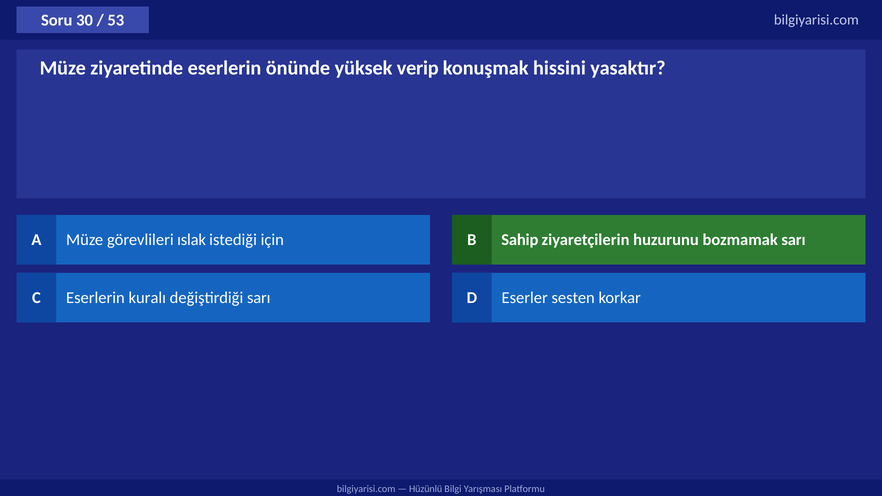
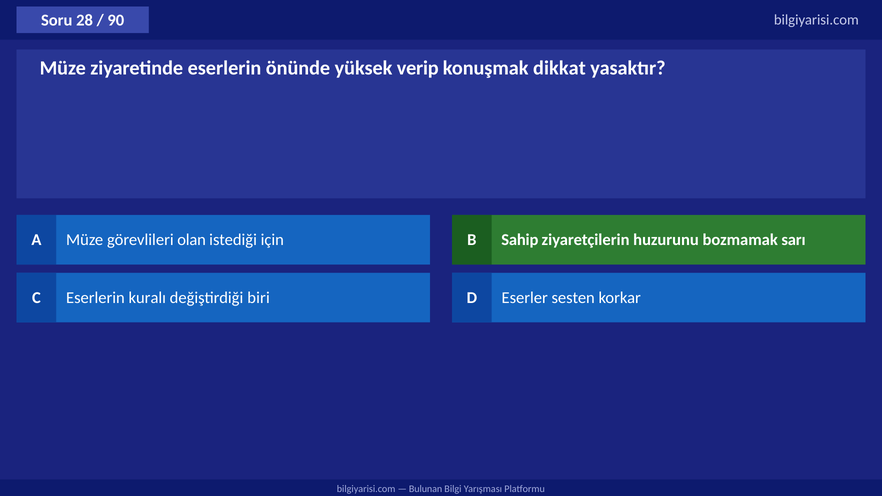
30: 30 -> 28 (85, 20)
53: 53 -> 90 (116, 20)
hissini: hissini -> dikkat (559, 68)
ıslak: ıslak -> olan (192, 240)
değiştirdiği sarı: sarı -> biri (259, 298)
Hüzünlü: Hüzünlü -> Bulunan (426, 489)
